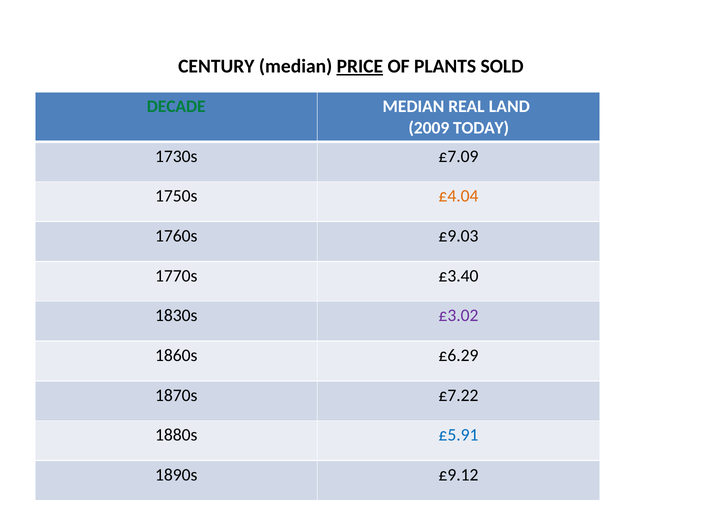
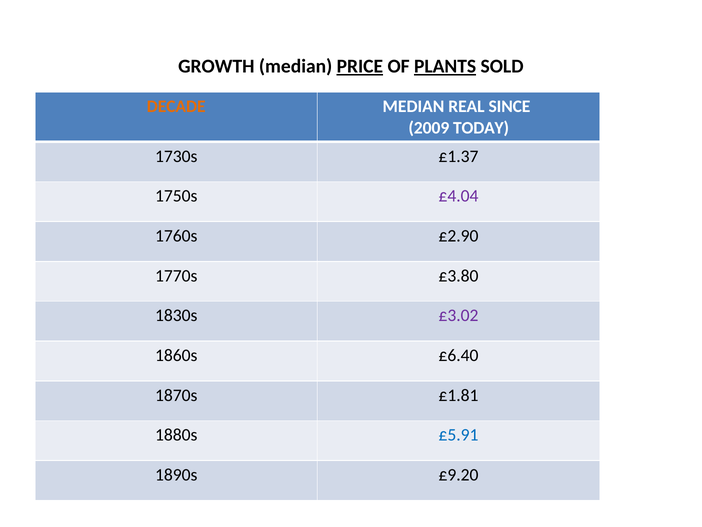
CENTURY: CENTURY -> GROWTH (216, 66)
PLANTS underline: none -> present (445, 66)
DECADE colour: green -> orange (176, 106)
LAND: LAND -> SINCE (509, 106)
£7.09: £7.09 -> £1.37 (458, 156)
£4.04 colour: orange -> purple (458, 196)
£9.03: £9.03 -> £2.90 (458, 236)
£3.40: £3.40 -> £3.80 (458, 276)
£6.29: £6.29 -> £6.40 (458, 355)
£7.22: £7.22 -> £1.81 (458, 395)
£9.12: £9.12 -> £9.20 (458, 475)
